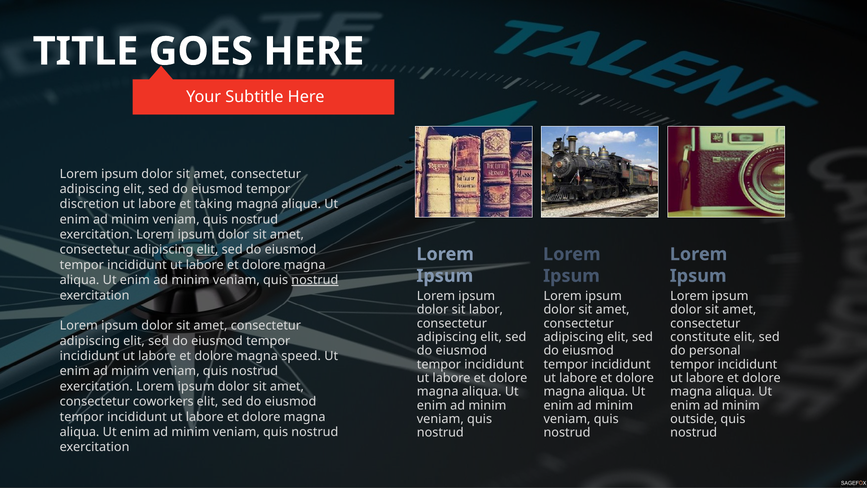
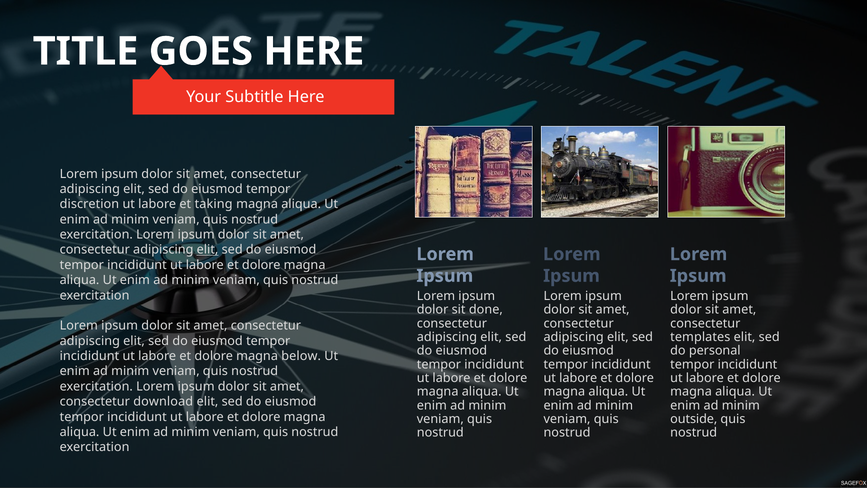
nostrud underline: present -> none (315, 280)
labor: labor -> done (486, 309)
constitute: constitute -> templates (700, 337)
speed: speed -> below (301, 356)
coworkers: coworkers -> download (163, 401)
